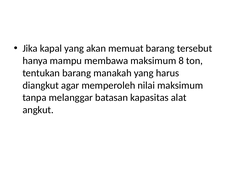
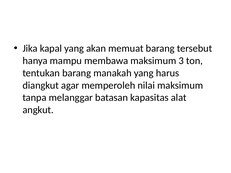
8: 8 -> 3 (181, 61)
